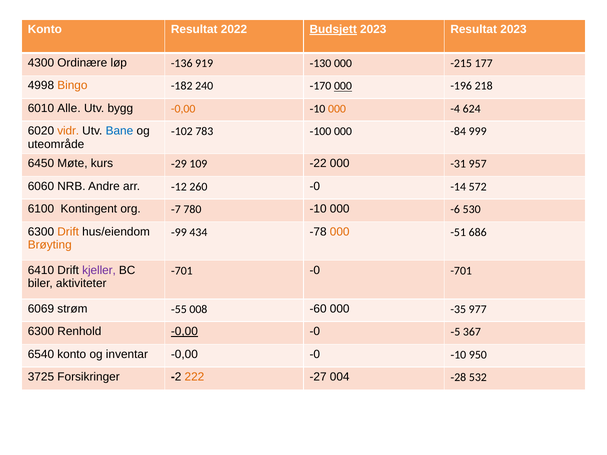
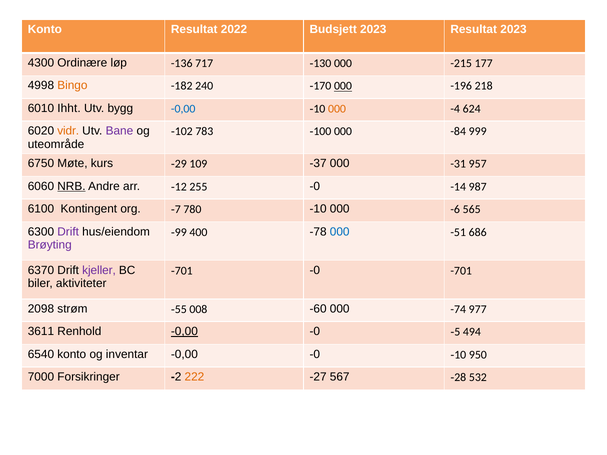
Budsjett underline: present -> none (333, 29)
919: 919 -> 717 (204, 63)
Alle: Alle -> Ihht (69, 108)
-0,00 colour: orange -> blue (183, 109)
Bane colour: blue -> purple (119, 131)
6450: 6450 -> 6750 (41, 164)
-22: -22 -> -37 (318, 164)
NRB underline: none -> present (71, 186)
260: 260 -> 255 (198, 187)
572: 572 -> 987 (478, 187)
530: 530 -> 565 (472, 210)
Drift colour: orange -> purple (68, 232)
434: 434 -> 400 (198, 232)
000 colour: orange -> blue (340, 232)
Brøyting colour: orange -> purple (50, 245)
6410: 6410 -> 6370 (41, 270)
6069: 6069 -> 2098 (41, 309)
-35: -35 -> -74 (458, 309)
6300: 6300 -> 3611 (41, 332)
367: 367 -> 494 (472, 332)
3725: 3725 -> 7000 (41, 377)
004: 004 -> 567 (340, 377)
